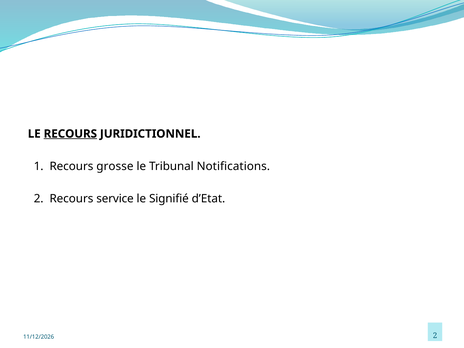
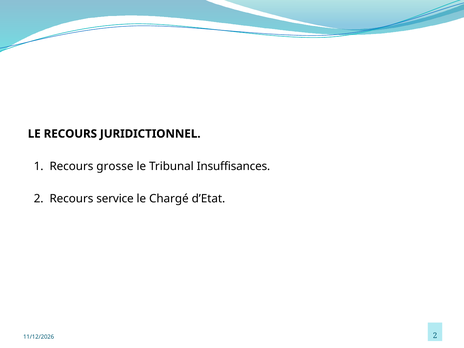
RECOURS underline: present -> none (70, 134)
Notifications: Notifications -> Insuffisances (233, 166)
Signifié: Signifié -> Chargé (169, 199)
